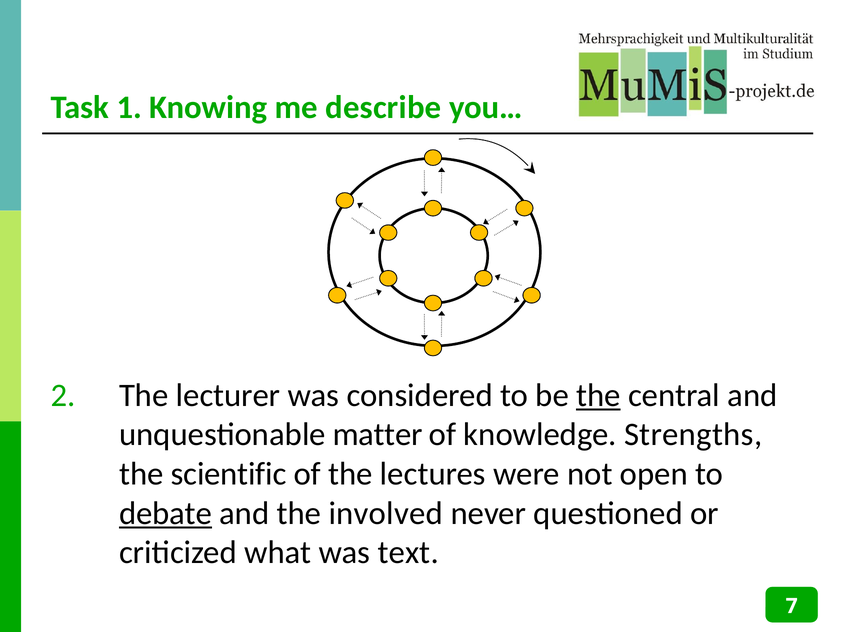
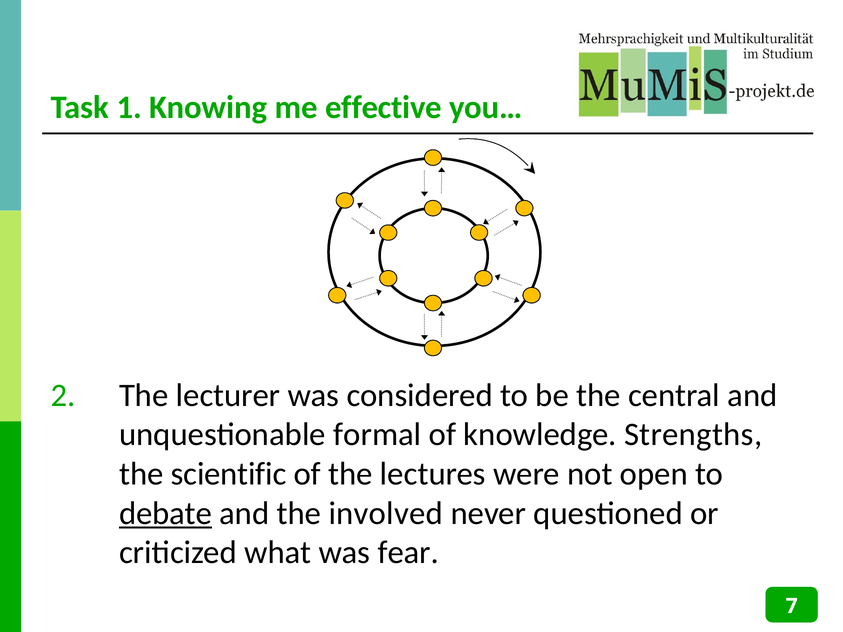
describe: describe -> effective (384, 107)
the underline: present -> none (598, 395)
matter: matter -> formal (377, 435)
text: text -> fear (408, 553)
